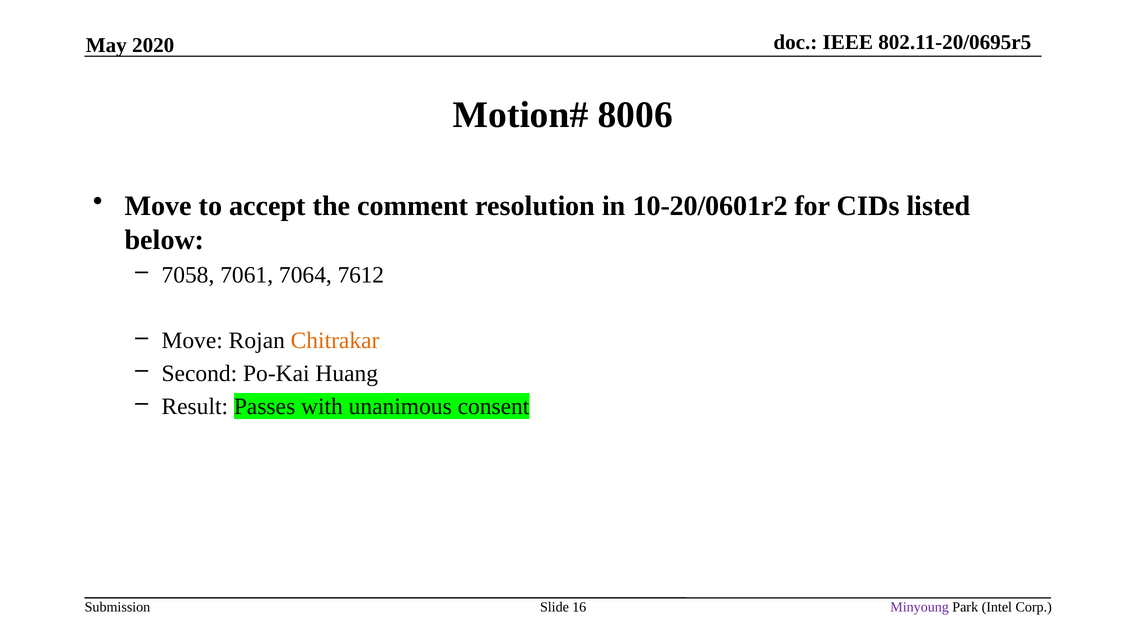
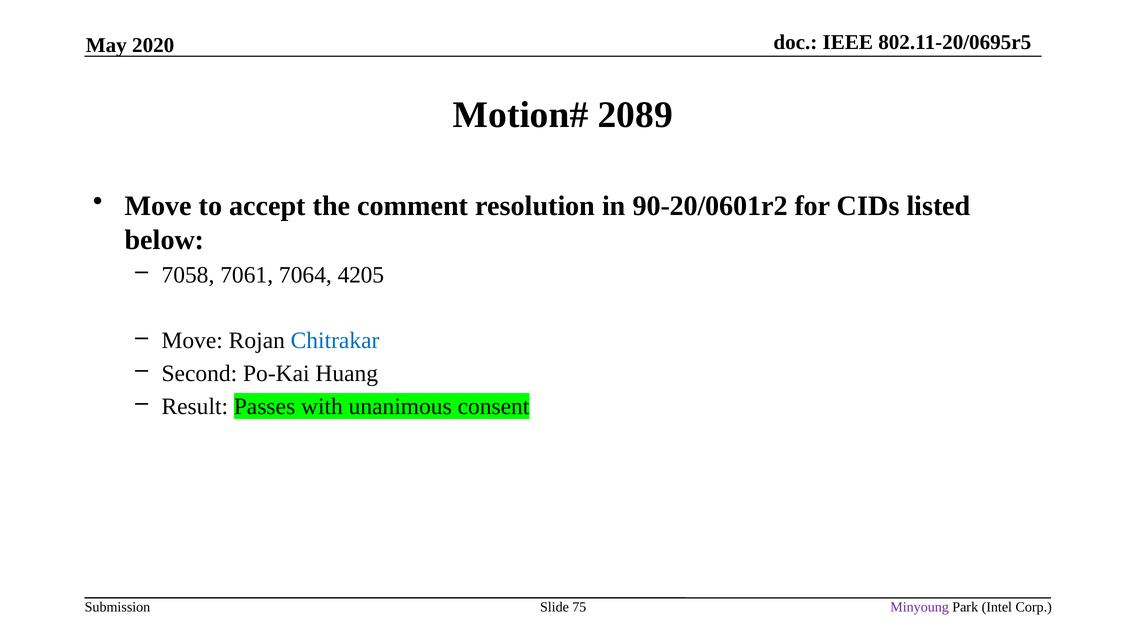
8006: 8006 -> 2089 (635, 115)
10-20/0601r2: 10-20/0601r2 -> 90-20/0601r2 (710, 206)
7612: 7612 -> 4205 (361, 275)
Chitrakar colour: orange -> blue (335, 341)
16: 16 -> 75 (579, 607)
